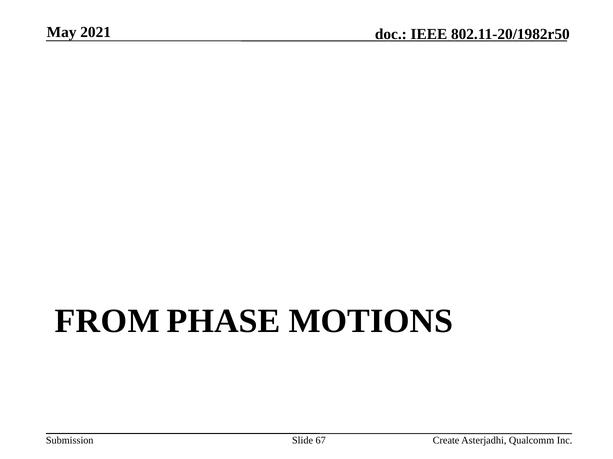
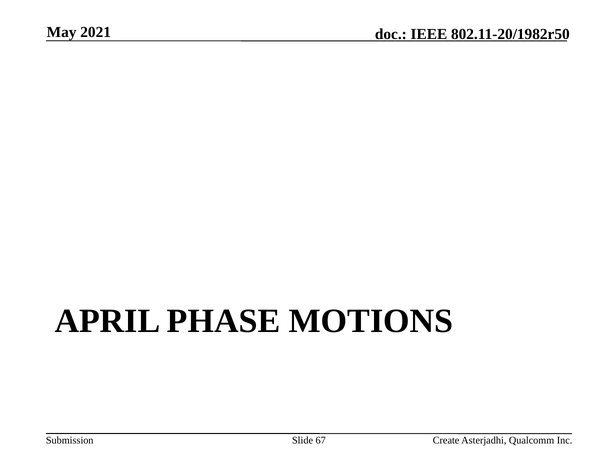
FROM: FROM -> APRIL (107, 321)
